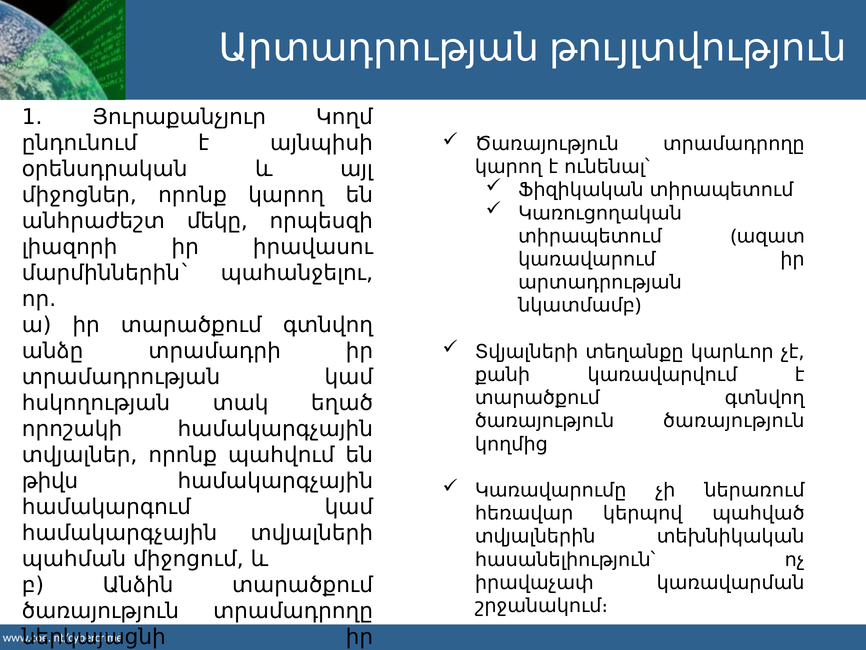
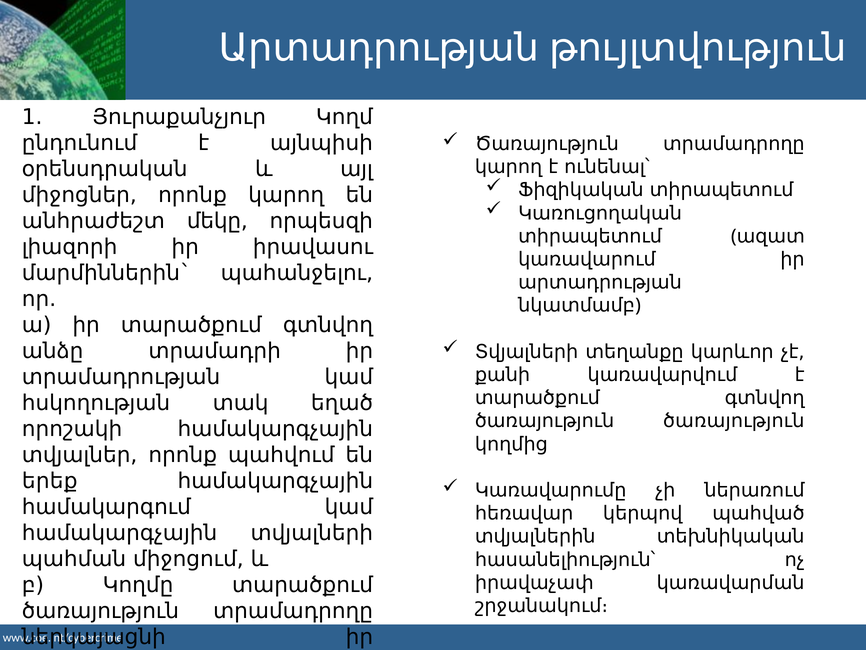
թիվս: թիվս -> երեք (50, 481)
Անձին: Անձին -> Կողմը (138, 584)
